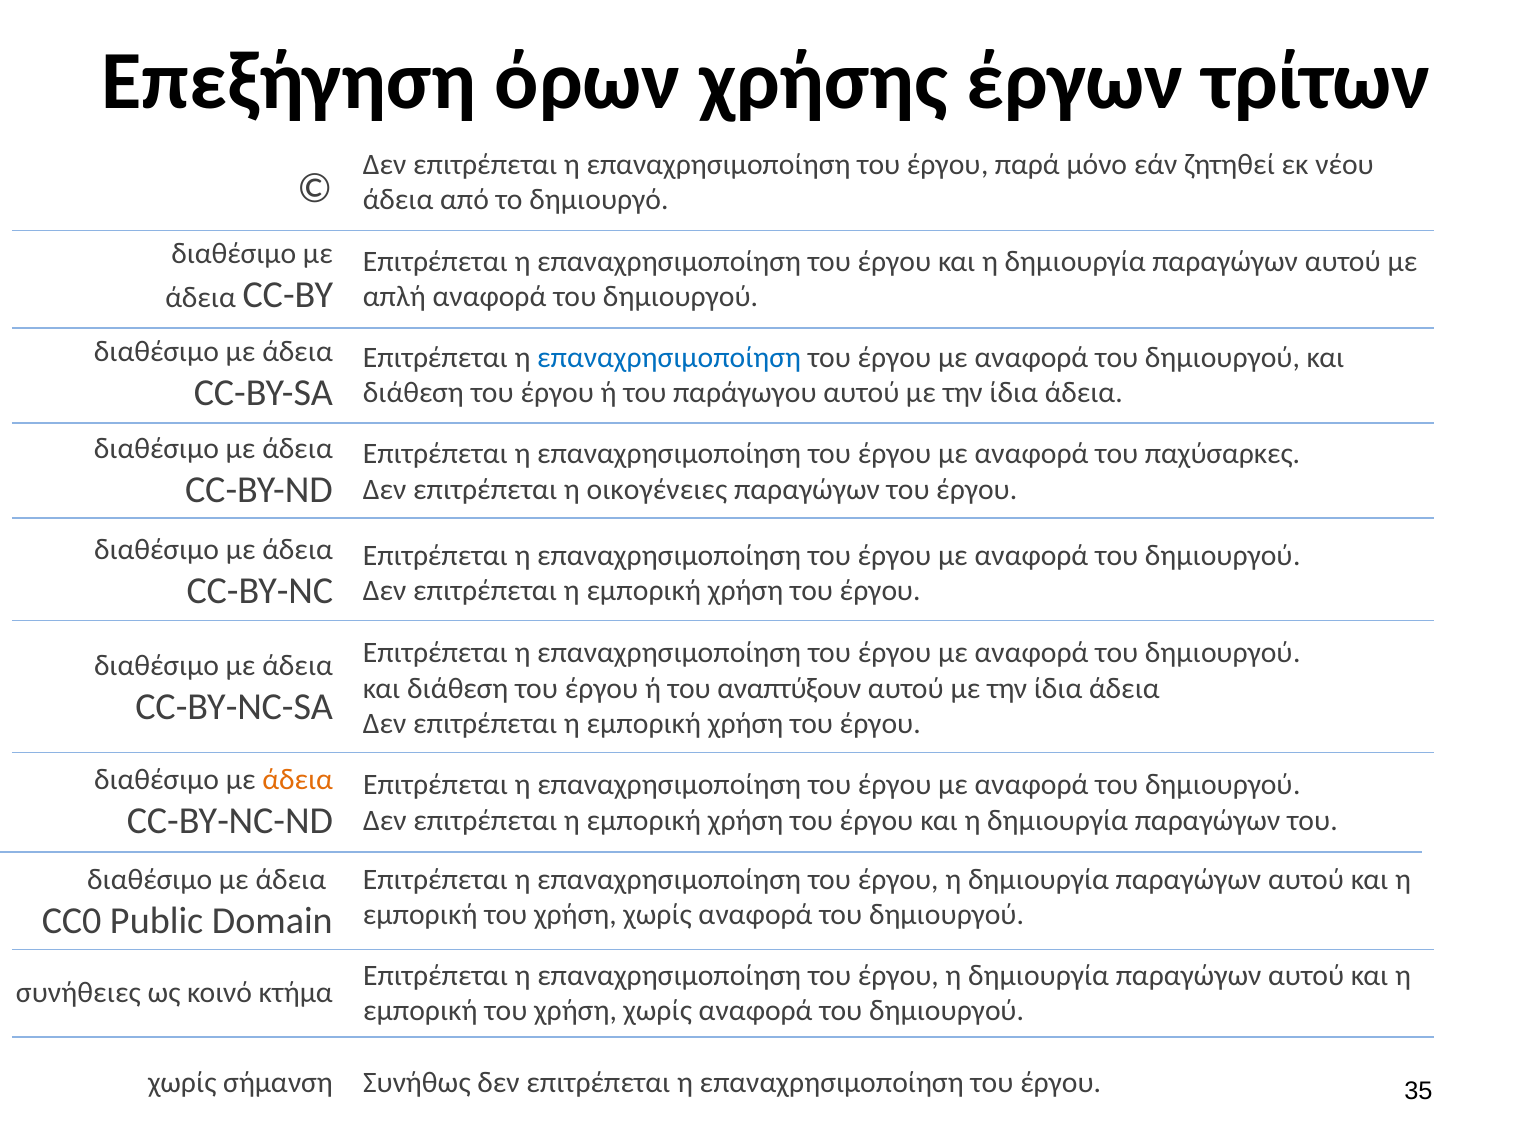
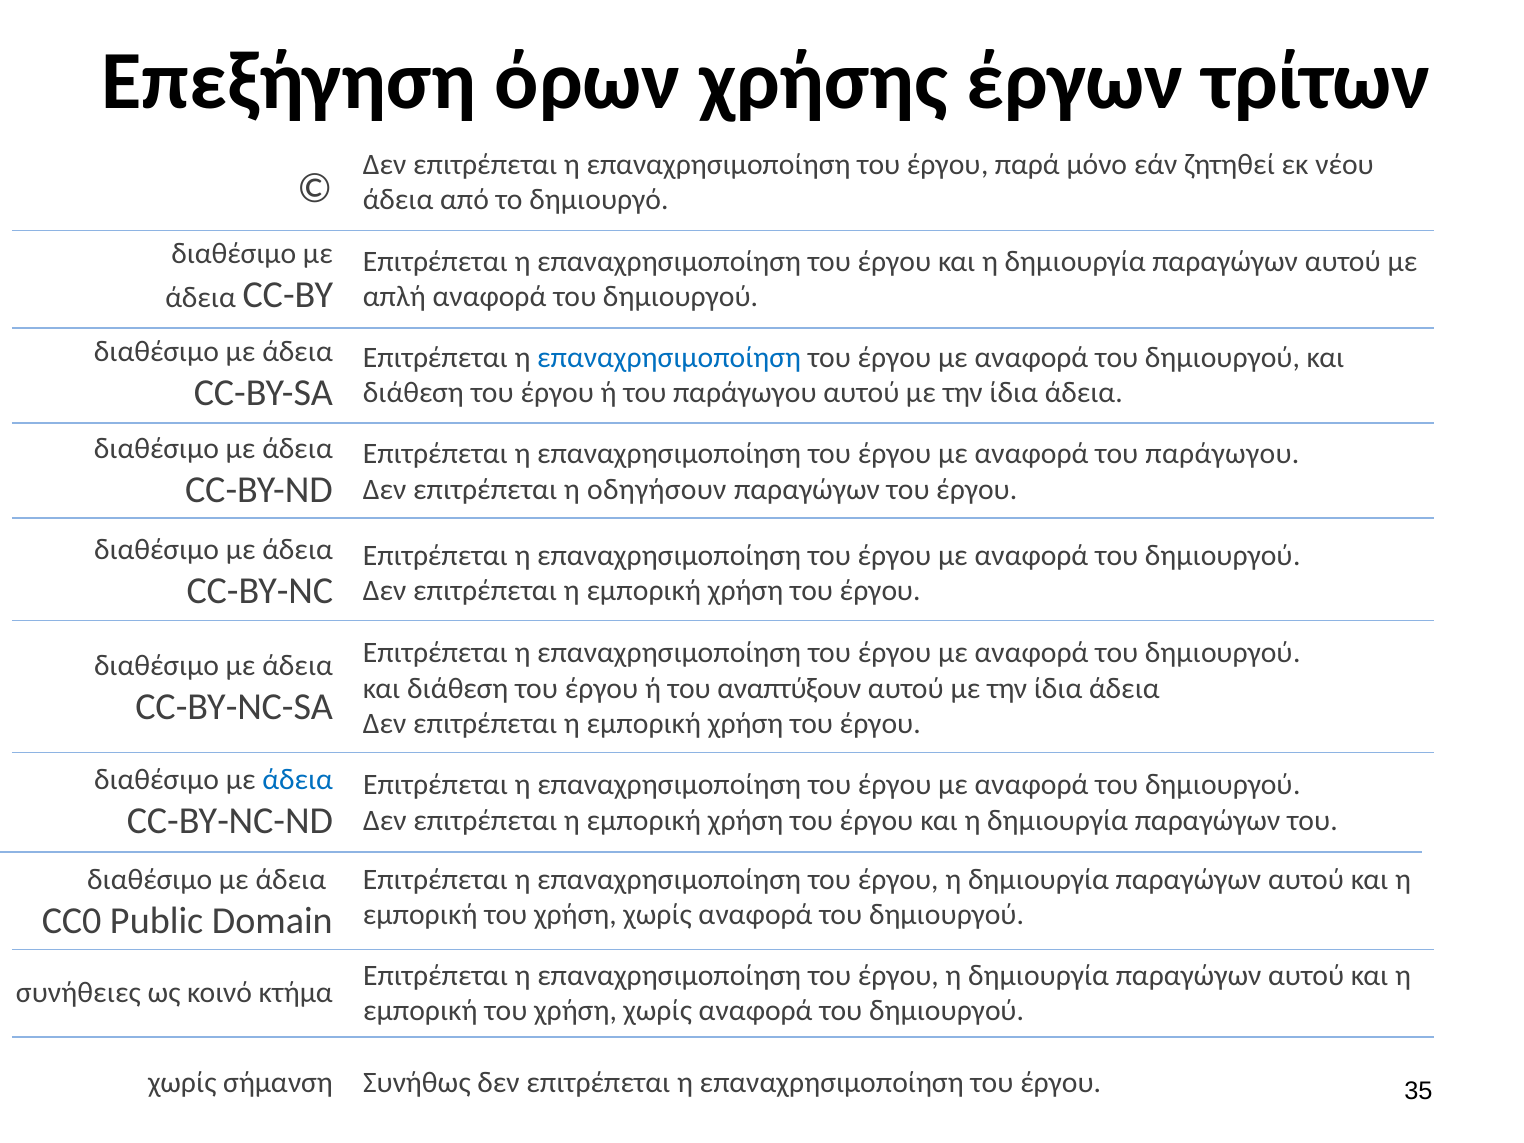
αναφορά του παχύσαρκες: παχύσαρκες -> παράγωγου (1222, 454)
οικογένειες: οικογένειες -> οδηγήσουν (657, 490)
άδεια colour: orange -> blue (298, 780)
